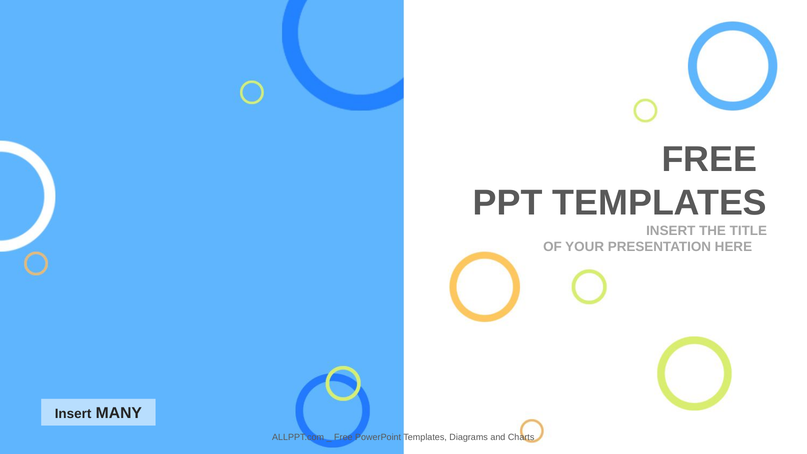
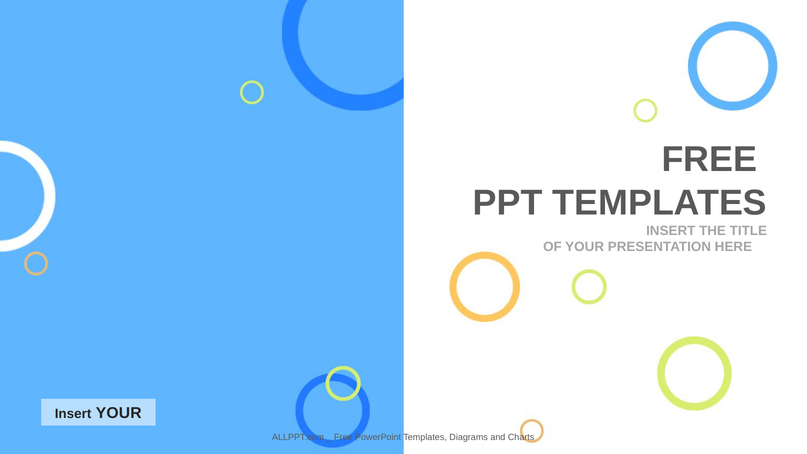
Insert MANY: MANY -> YOUR (119, 413)
